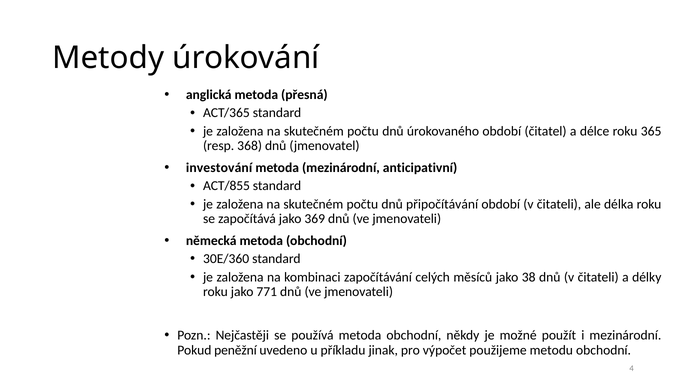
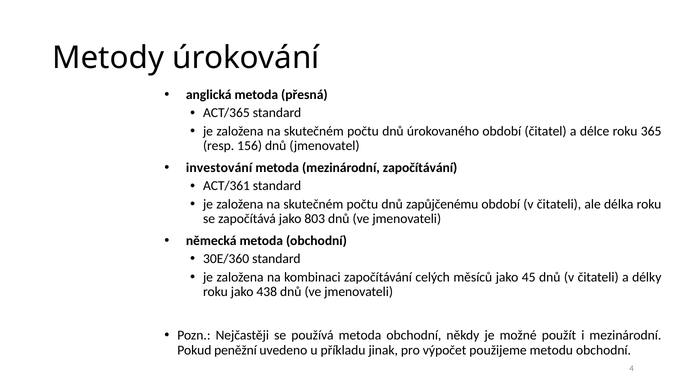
368: 368 -> 156 (250, 146)
mezinárodní anticipativní: anticipativní -> započítávání (420, 168)
ACT/855: ACT/855 -> ACT/361 (226, 186)
připočítávání: připočítávání -> zapůjčenému (442, 204)
369: 369 -> 803 (315, 219)
38: 38 -> 45 (529, 277)
771: 771 -> 438 (267, 292)
